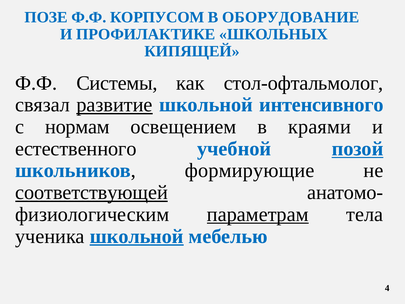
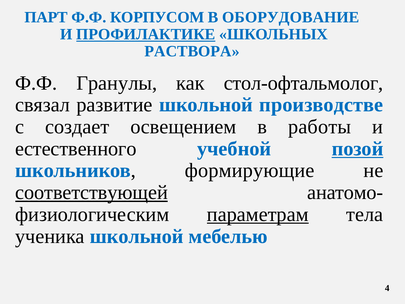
ПОЗЕ: ПОЗЕ -> ПАРТ (46, 17)
ПРОФИЛАКТИКЕ underline: none -> present (146, 34)
КИПЯЩЕЙ: КИПЯЩЕЙ -> РАСТВОРА (192, 51)
Системы: Системы -> Гранулы (117, 83)
развитие underline: present -> none (114, 105)
интенсивного: интенсивного -> производстве (321, 105)
нормам: нормам -> создает (77, 127)
краями: краями -> работы (320, 127)
школьной underline: present -> none (137, 236)
